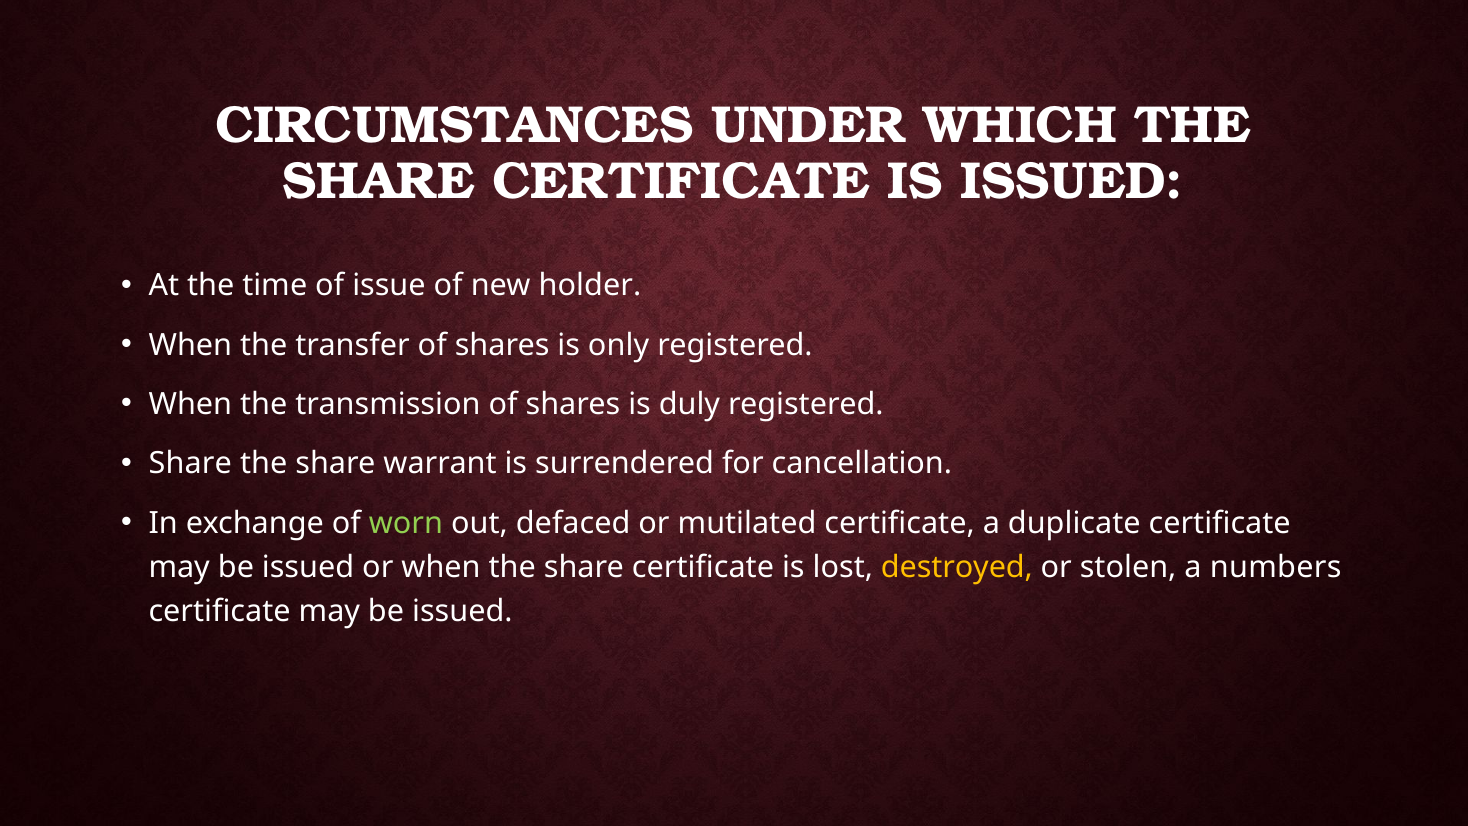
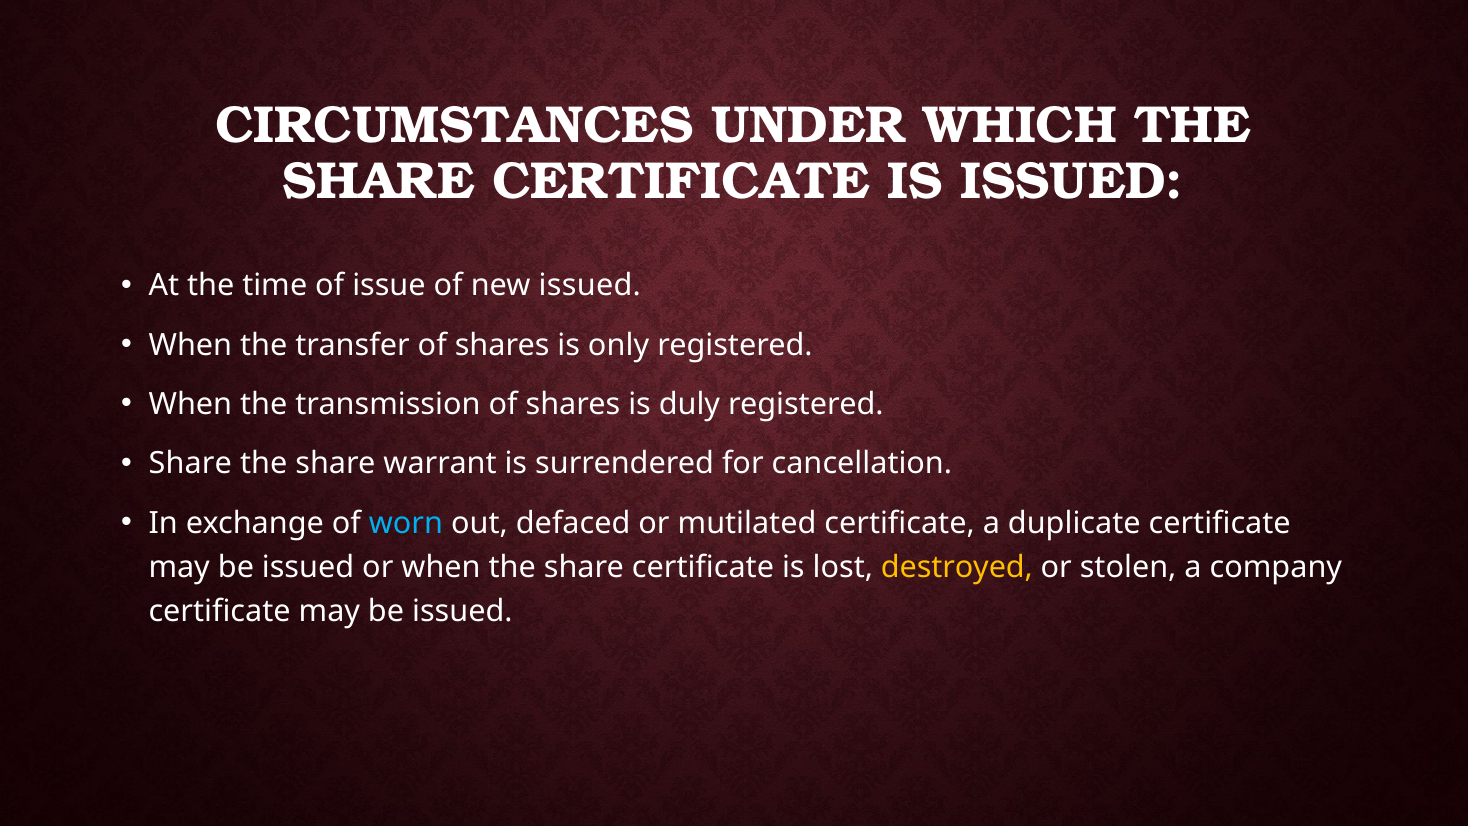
new holder: holder -> issued (590, 286)
worn colour: light green -> light blue (406, 523)
numbers: numbers -> company (1276, 567)
